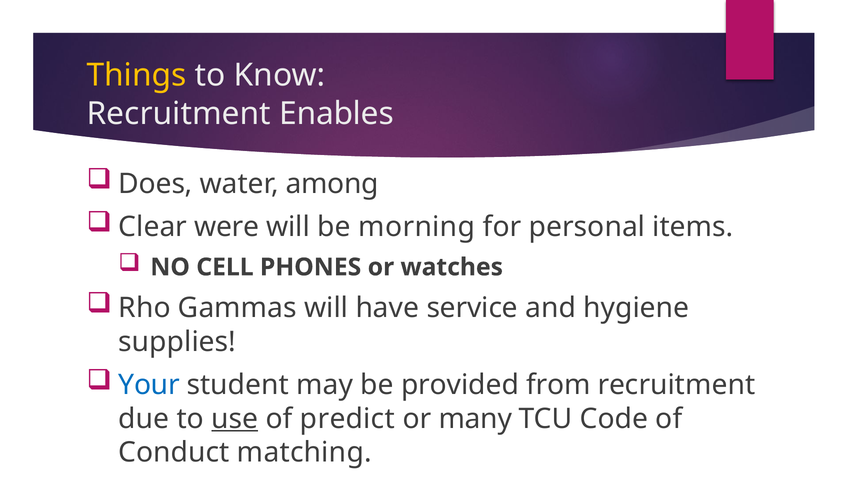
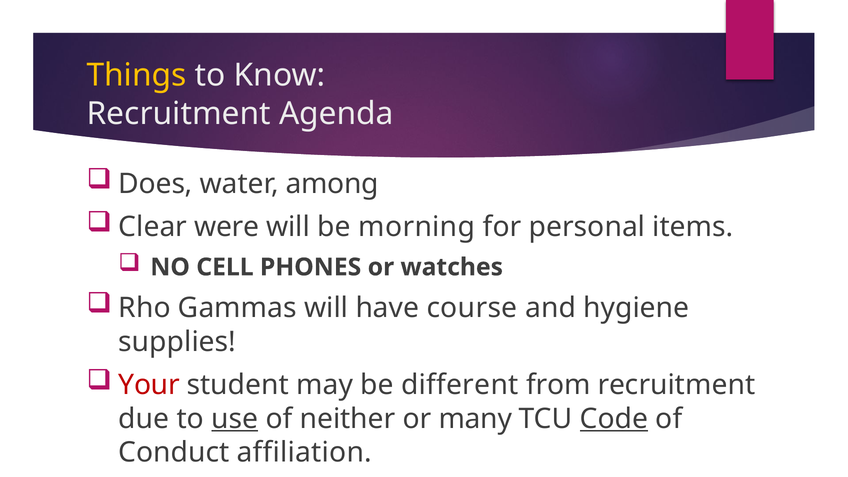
Enables: Enables -> Agenda (336, 114)
service: service -> course (472, 308)
Your colour: blue -> red (149, 385)
provided: provided -> different (460, 385)
predict: predict -> neither (348, 419)
Code underline: none -> present (614, 419)
matching: matching -> affiliation (304, 453)
